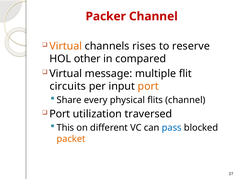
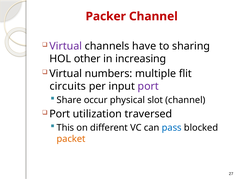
Virtual colour: orange -> purple (66, 46)
rises: rises -> have (144, 46)
reserve: reserve -> sharing (191, 46)
compared: compared -> increasing (141, 59)
message: message -> numbers (109, 74)
port colour: orange -> purple (148, 86)
every: every -> occur (96, 100)
flits: flits -> slot (155, 100)
